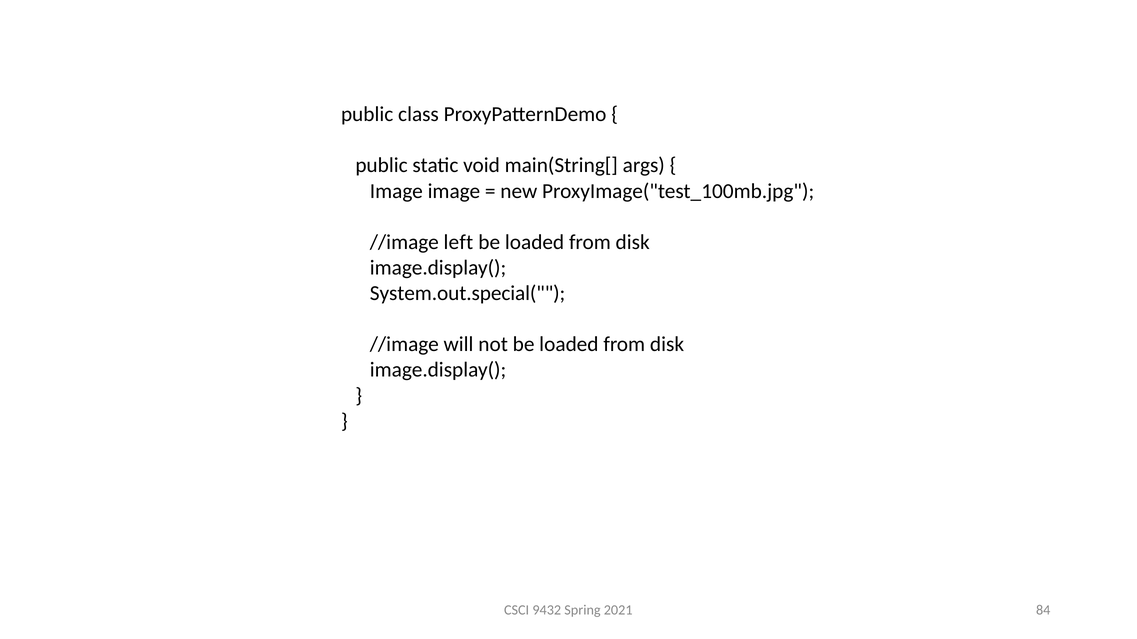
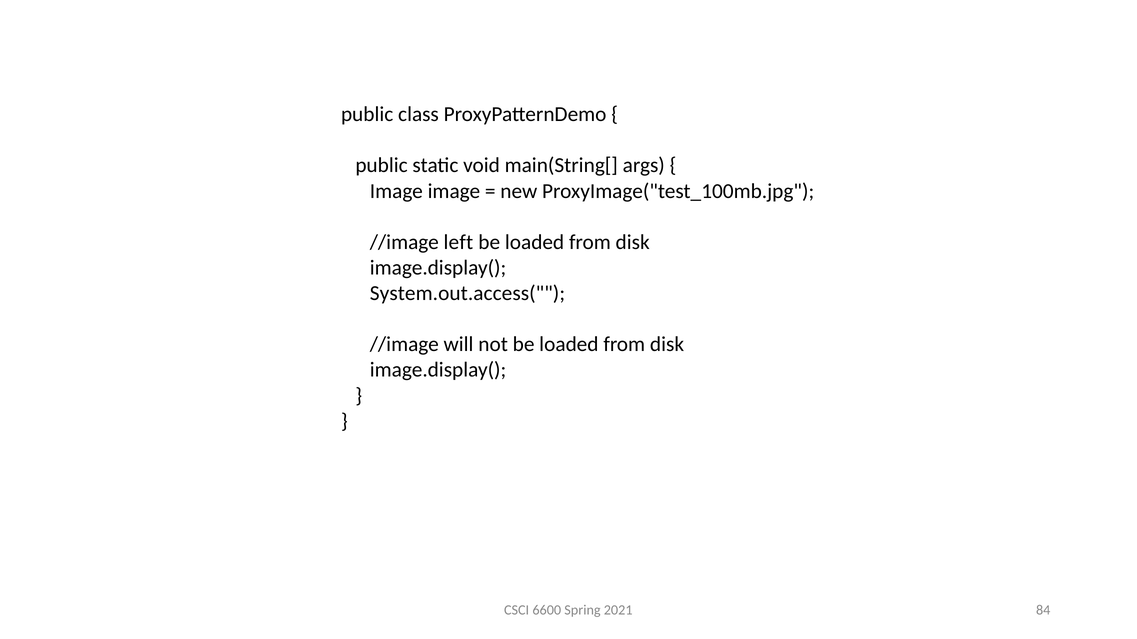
System.out.special(: System.out.special( -> System.out.access( (467, 294)
9432: 9432 -> 6600 (547, 611)
